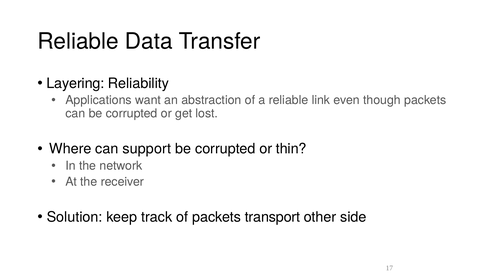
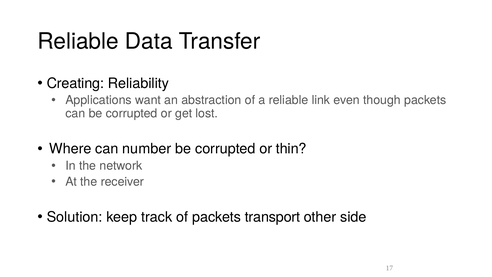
Layering: Layering -> Creating (75, 83)
support: support -> number (147, 149)
